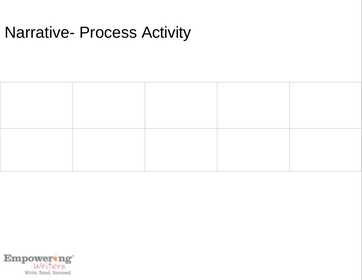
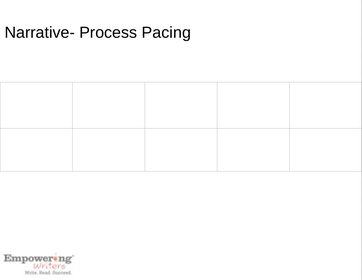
Activity: Activity -> Pacing (166, 33)
